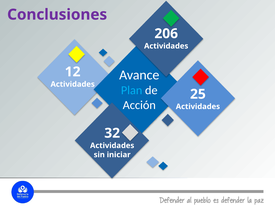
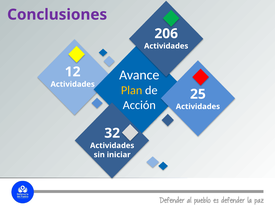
Plan colour: light blue -> yellow (132, 90)
